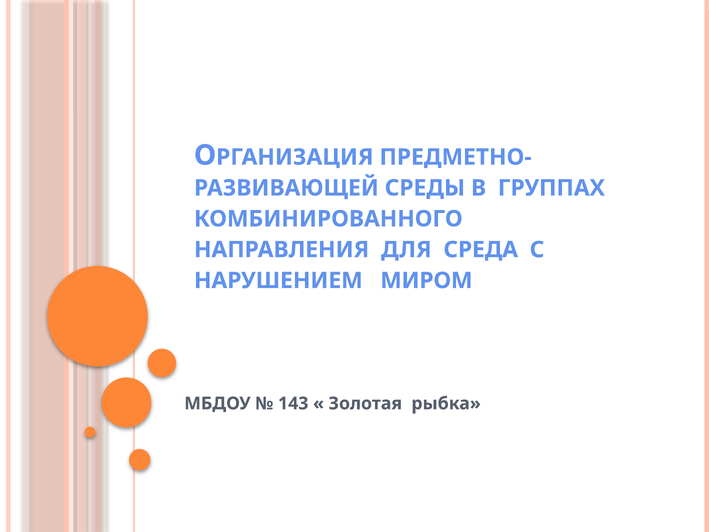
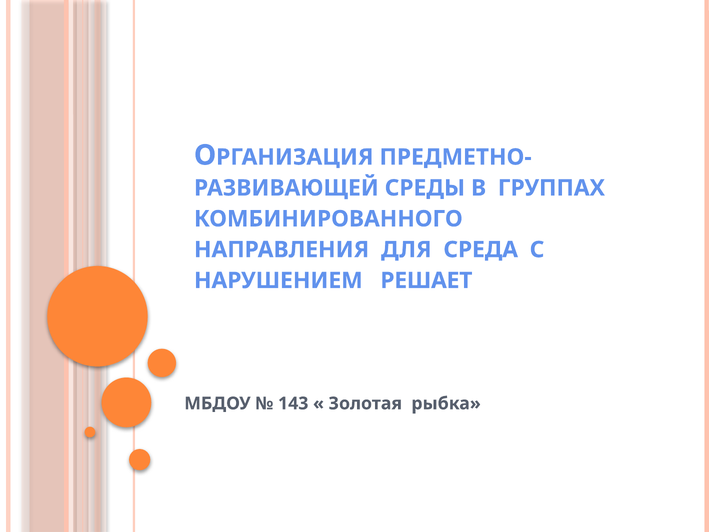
МИРОМ: МИРОМ -> РЕШАЕТ (426, 280)
